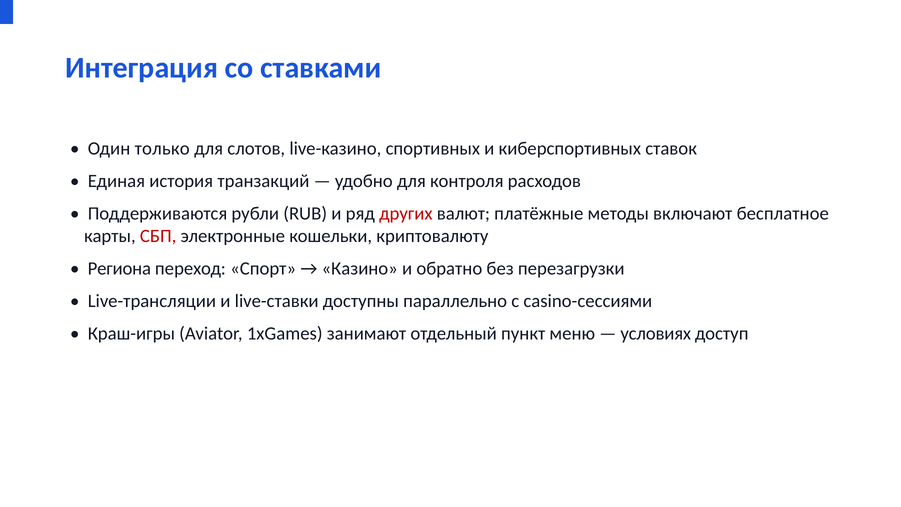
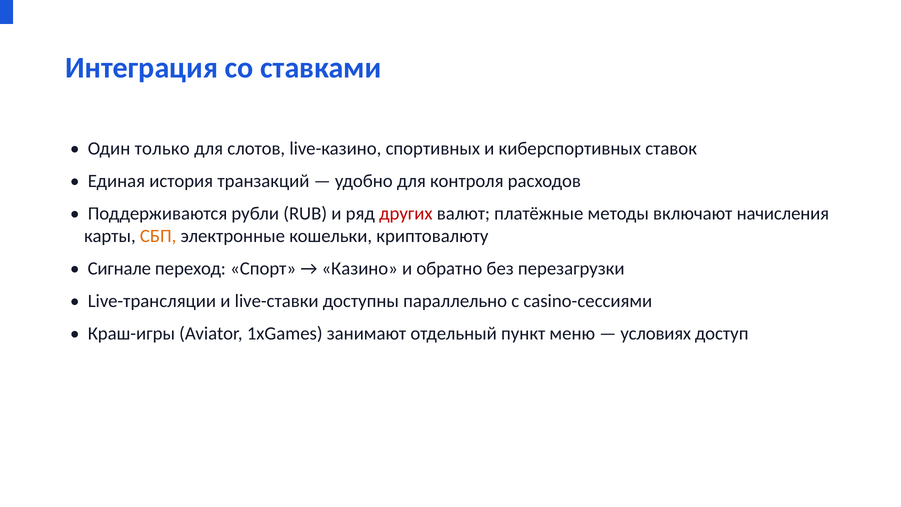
бесплатное: бесплатное -> начисления (783, 214)
СБП colour: red -> orange (158, 236)
Региона: Региона -> Сигнале (119, 269)
